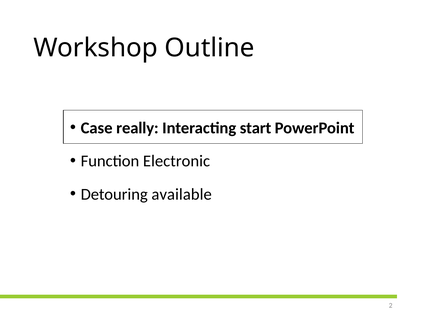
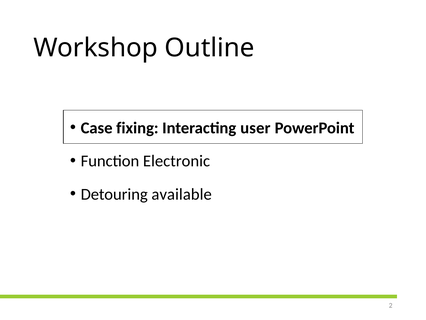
really: really -> fixing (137, 128)
start: start -> user (255, 128)
